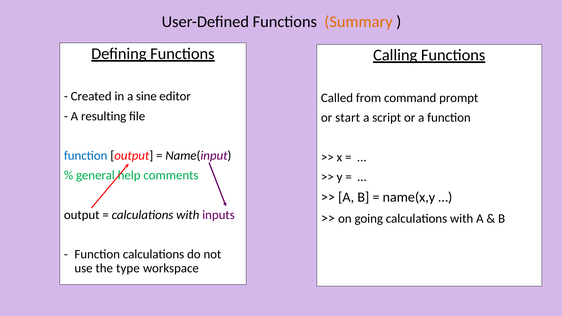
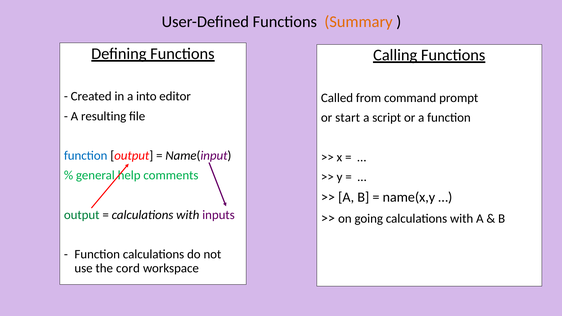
sine: sine -> into (146, 96)
output colour: black -> green (82, 215)
type: type -> cord (128, 268)
